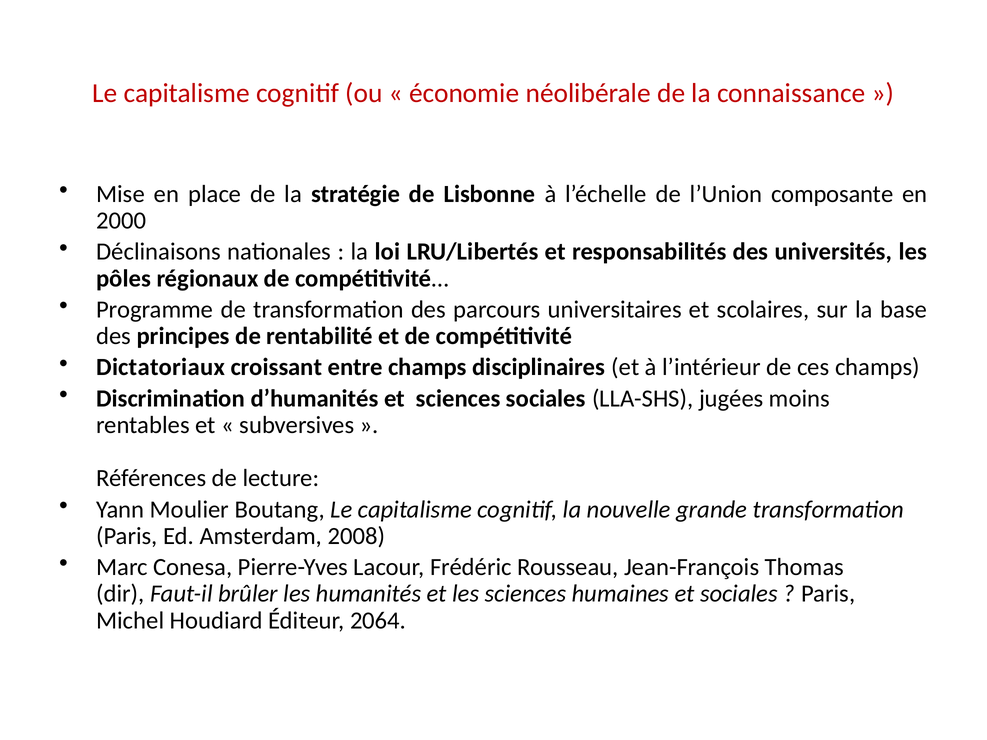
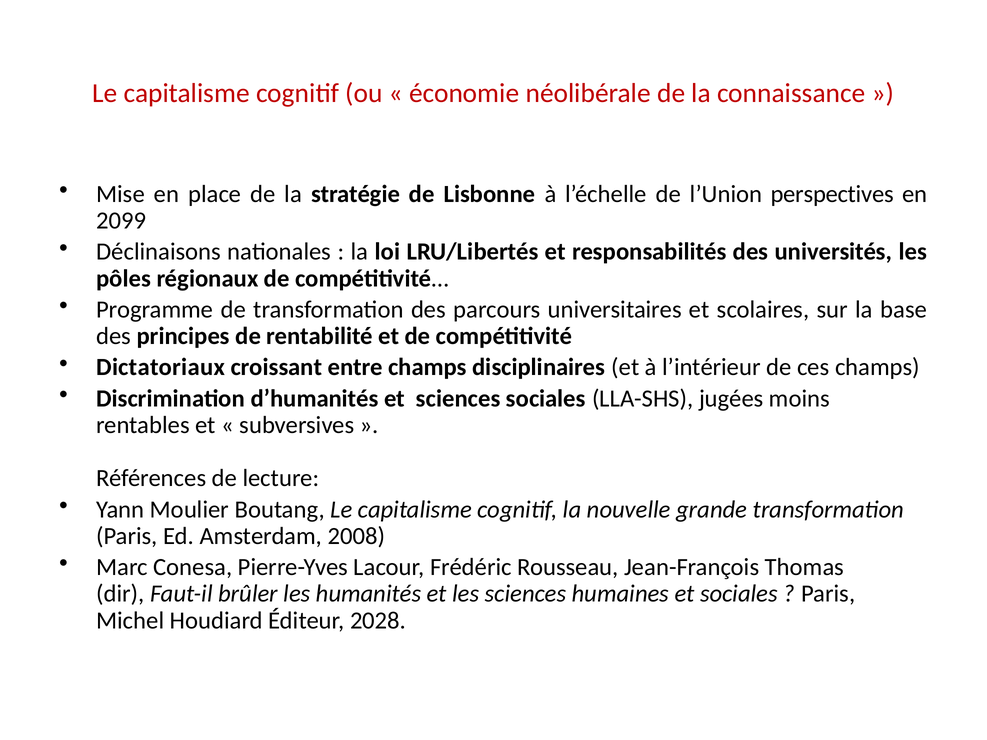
composante: composante -> perspectives (832, 194)
2000: 2000 -> 2099 (121, 221)
2064: 2064 -> 2028 (378, 621)
